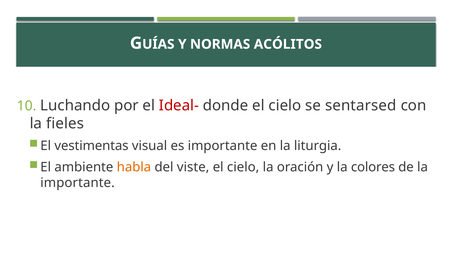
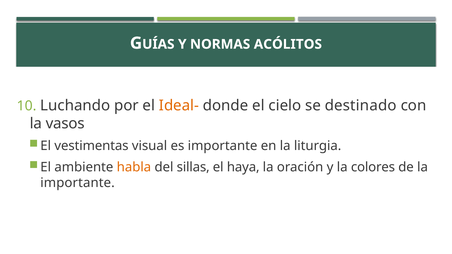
Ideal- colour: red -> orange (179, 106)
sentarsed: sentarsed -> destinado (361, 106)
fieles: fieles -> vasos (65, 124)
viste: viste -> sillas (193, 167)
cielo: cielo -> haya (243, 167)
